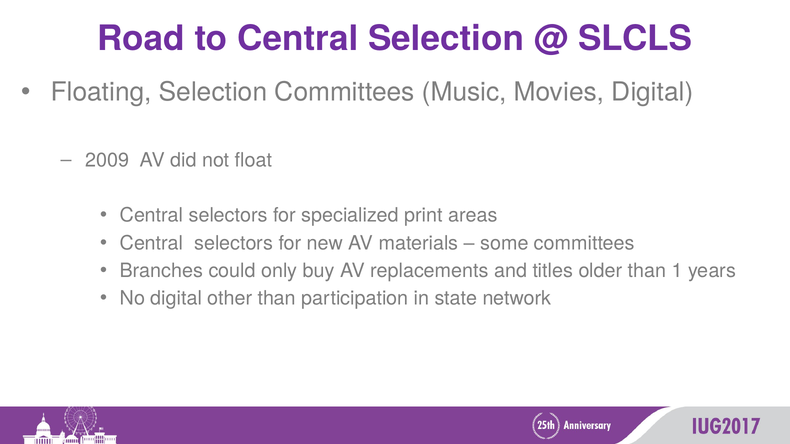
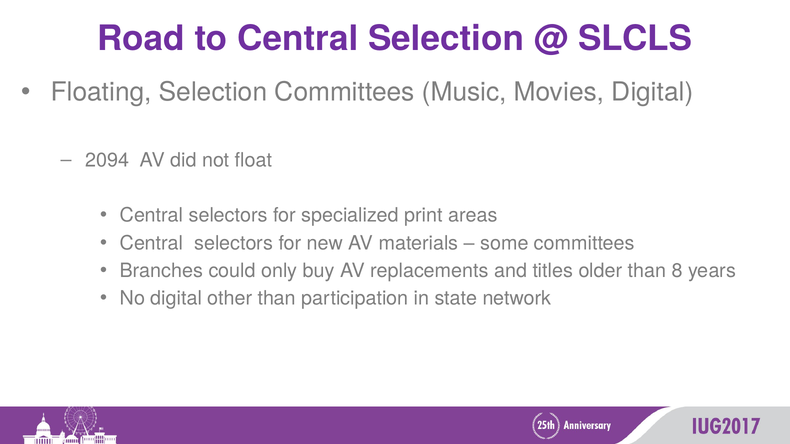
2009: 2009 -> 2094 (107, 160)
1: 1 -> 8 (677, 271)
